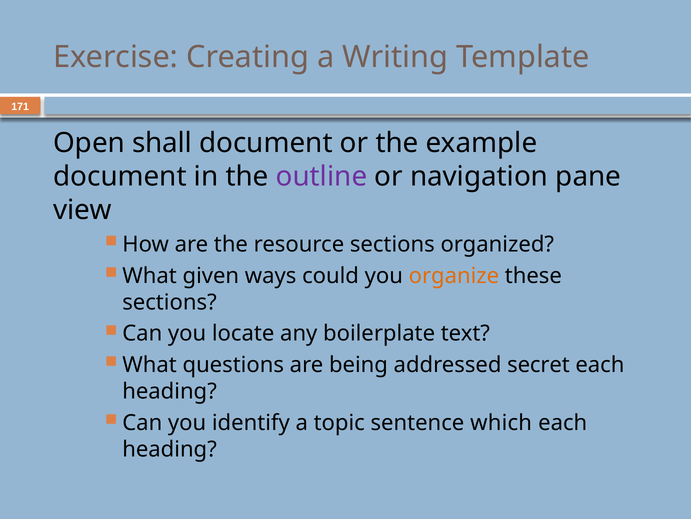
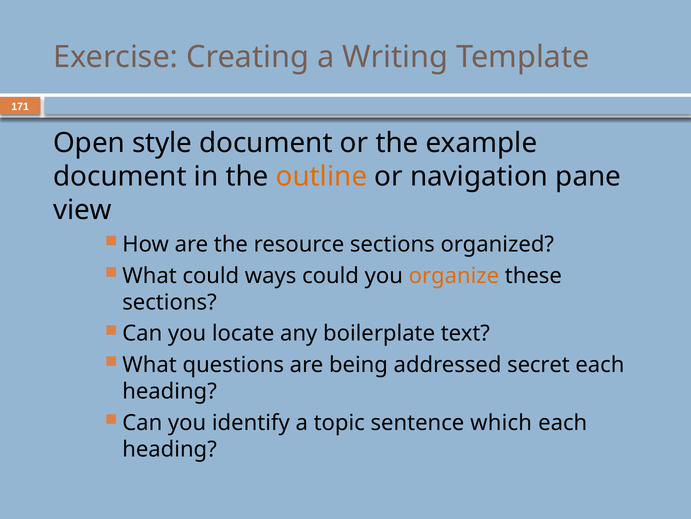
shall: shall -> style (162, 143)
outline colour: purple -> orange (322, 176)
What given: given -> could (211, 275)
